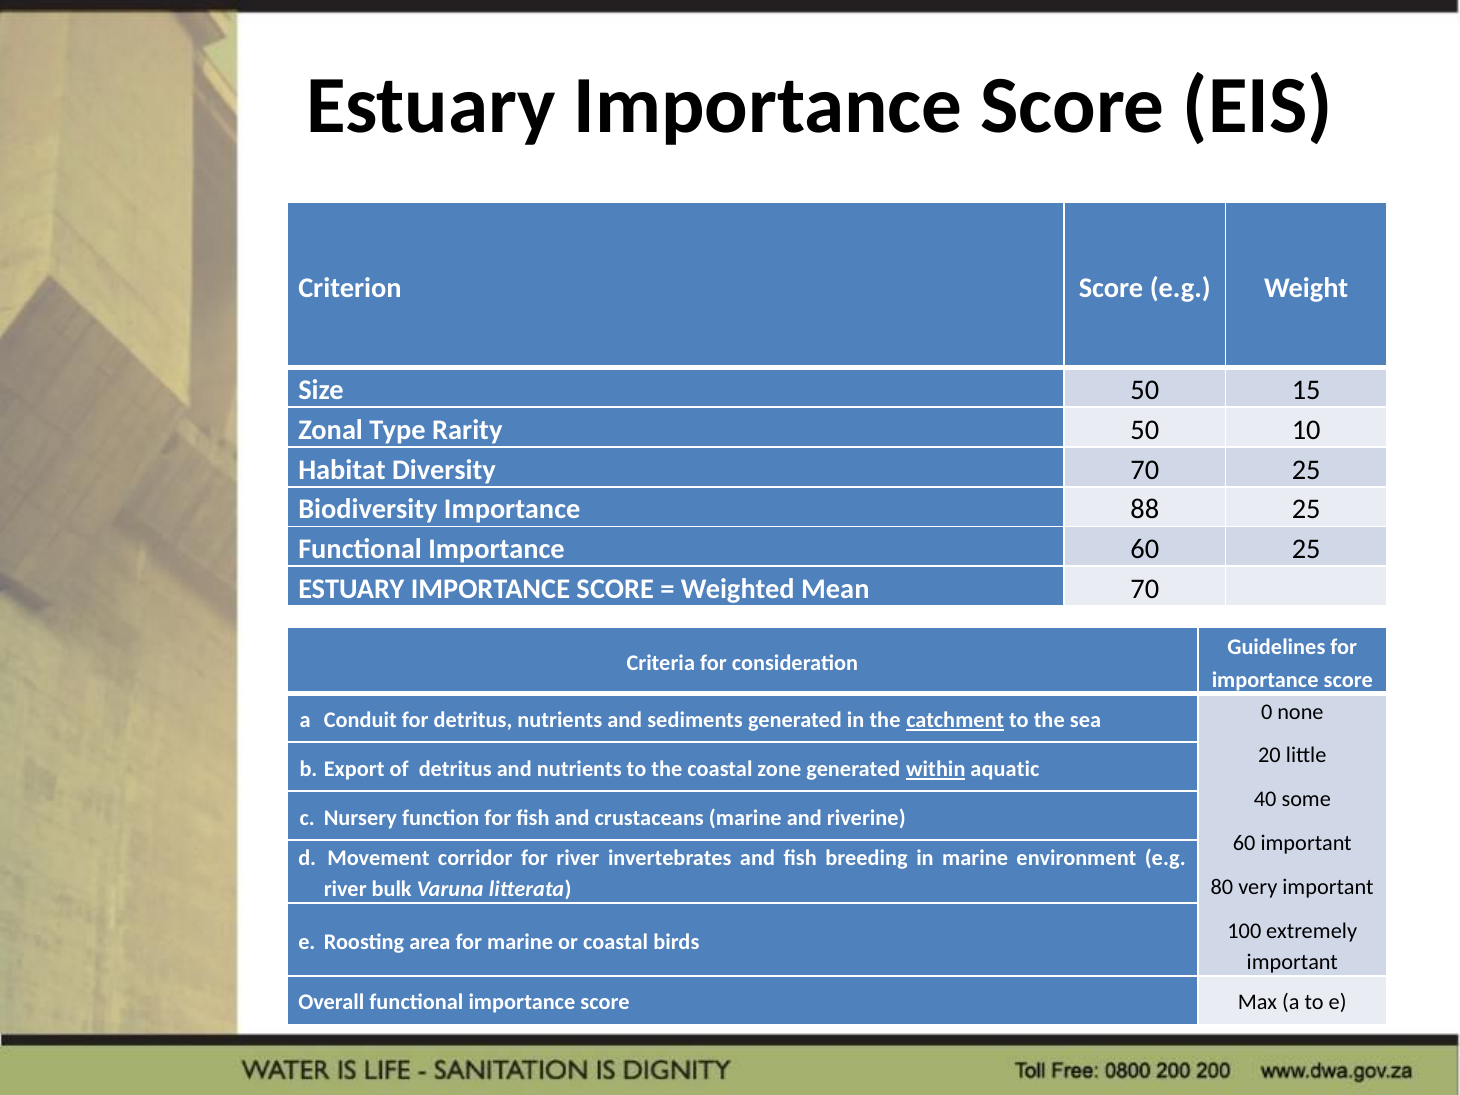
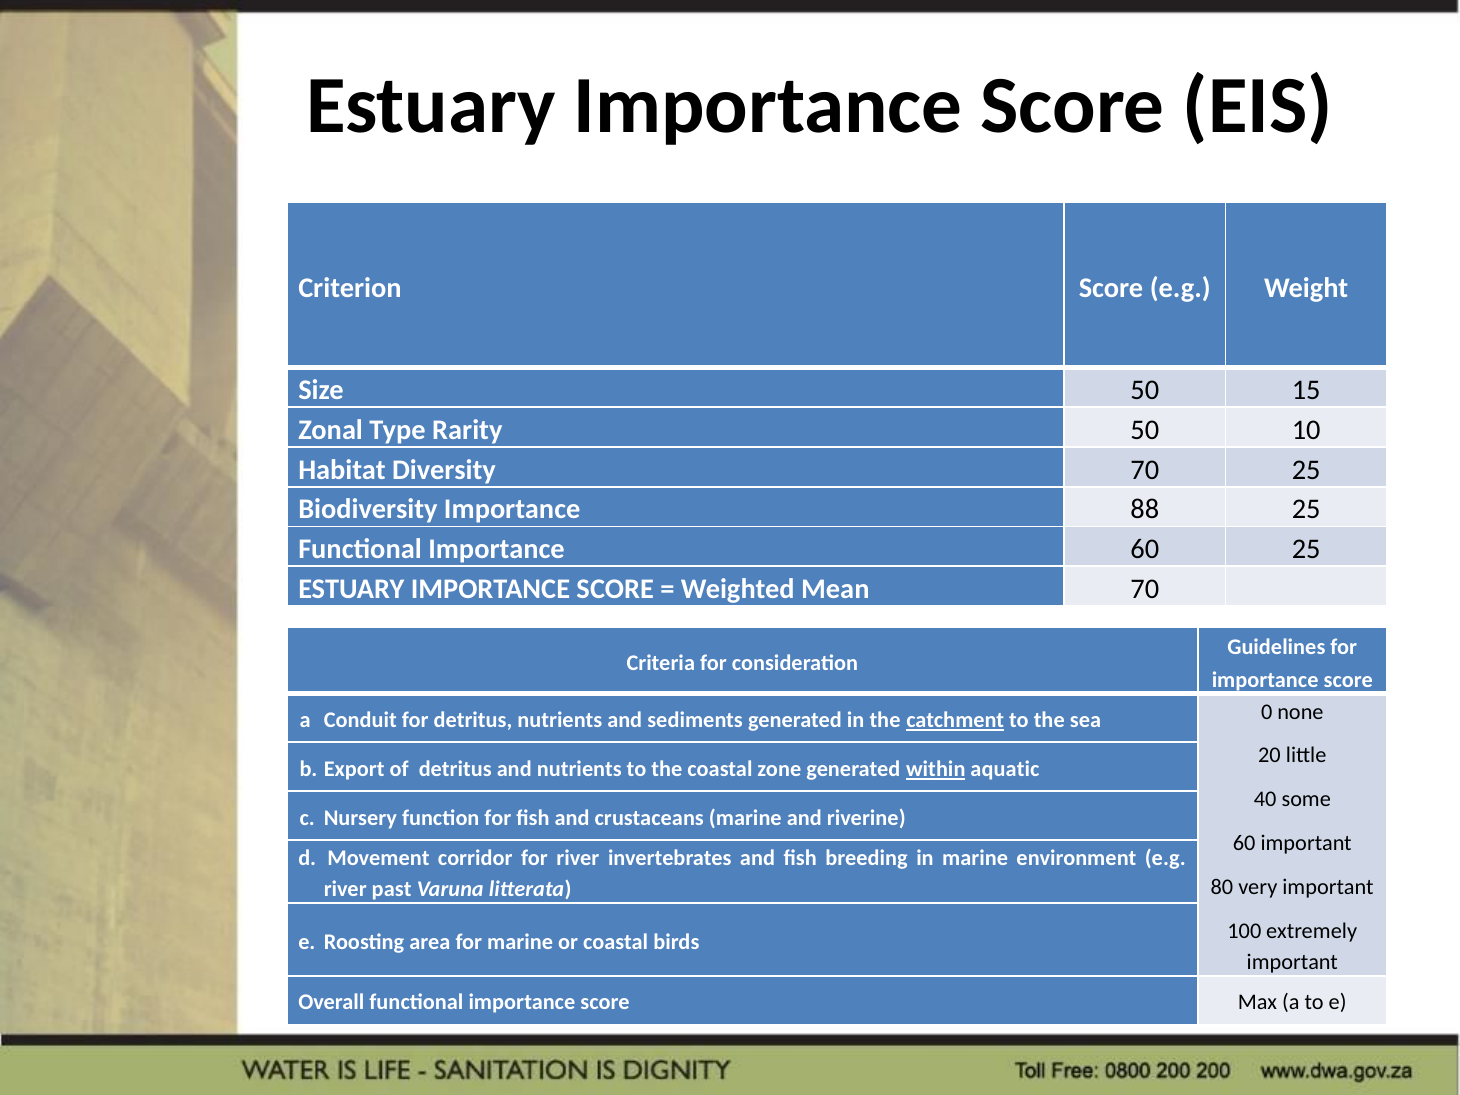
bulk: bulk -> past (392, 890)
